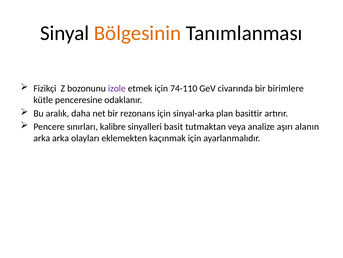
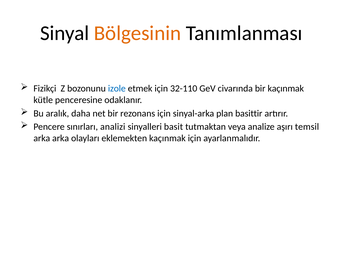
izole colour: purple -> blue (117, 88)
74-110: 74-110 -> 32-110 (184, 88)
bir birimlere: birimlere -> kaçınmak (286, 88)
kalibre: kalibre -> analizi (113, 126)
alanın: alanın -> temsil (307, 126)
